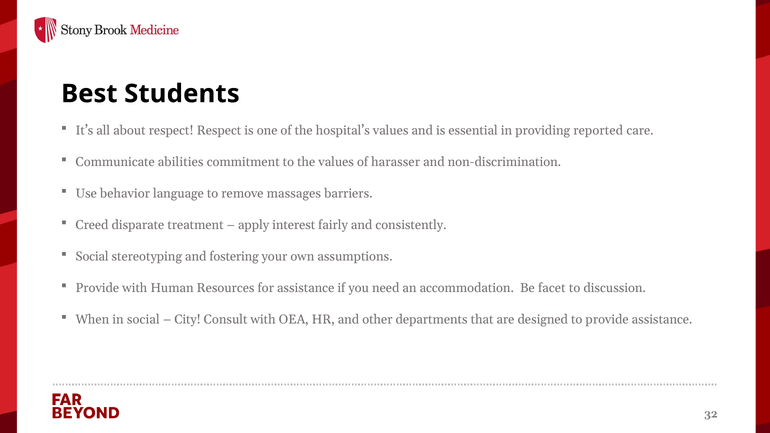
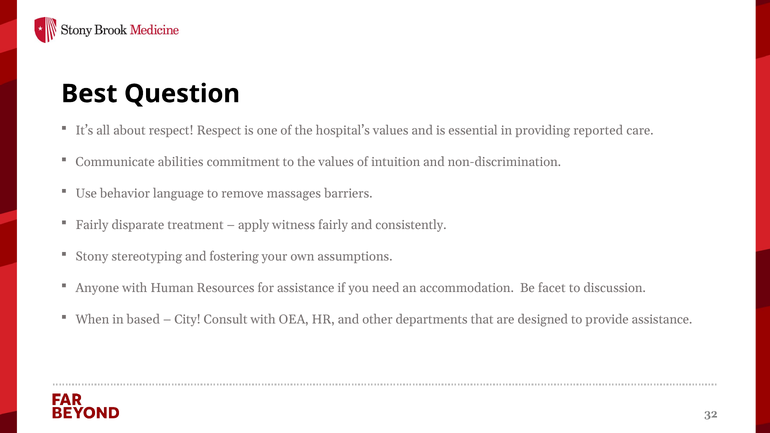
Students: Students -> Question (182, 94)
harasser: harasser -> intuition (396, 162)
Creed: Creed -> Fairly (92, 225)
interest: interest -> witness (294, 225)
Social: Social -> Stony (92, 256)
Provide: Provide -> Anyone (97, 288)
in social: social -> based (143, 320)
